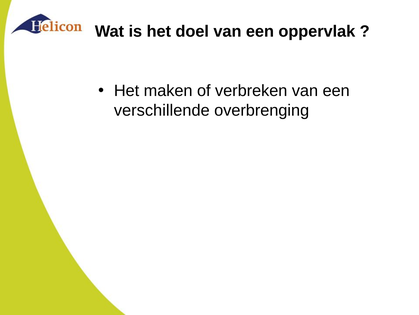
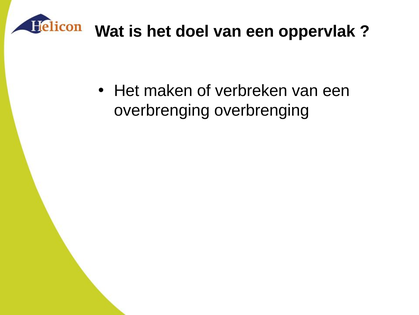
verschillende: verschillende -> overbrenging (162, 110)
